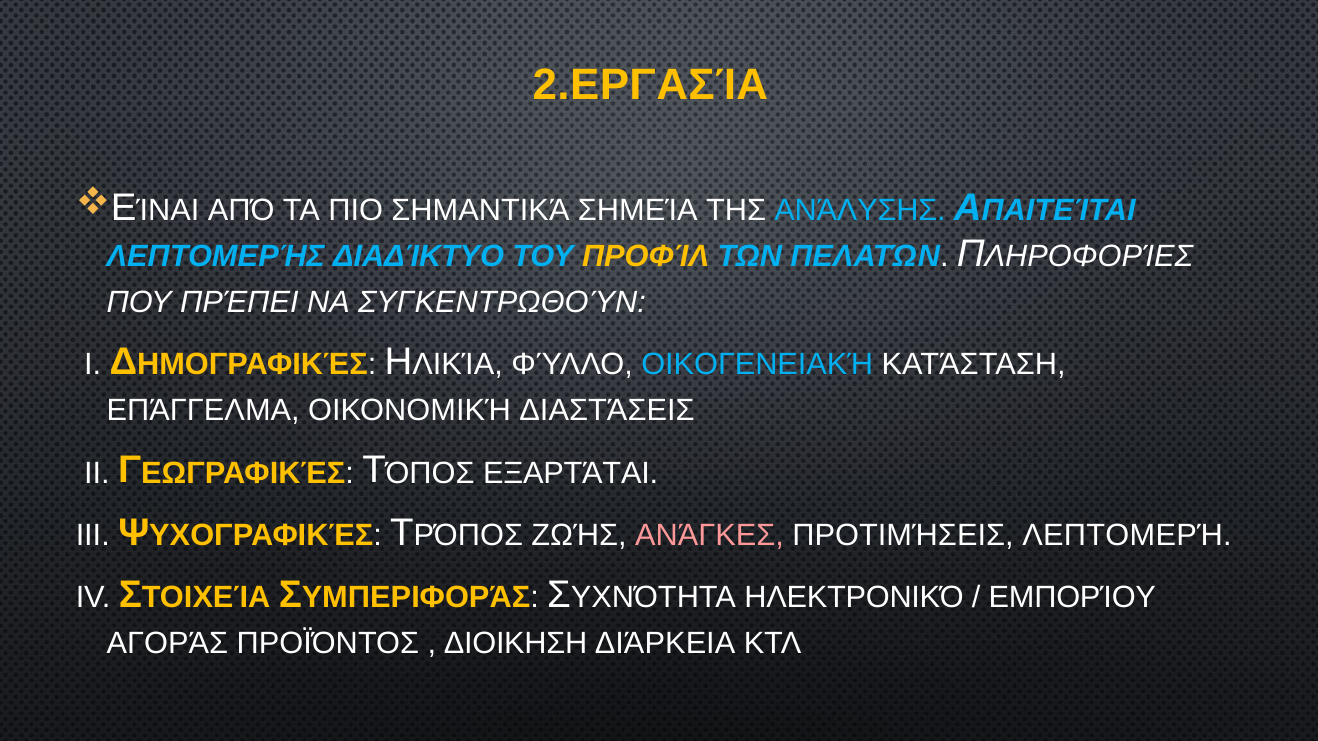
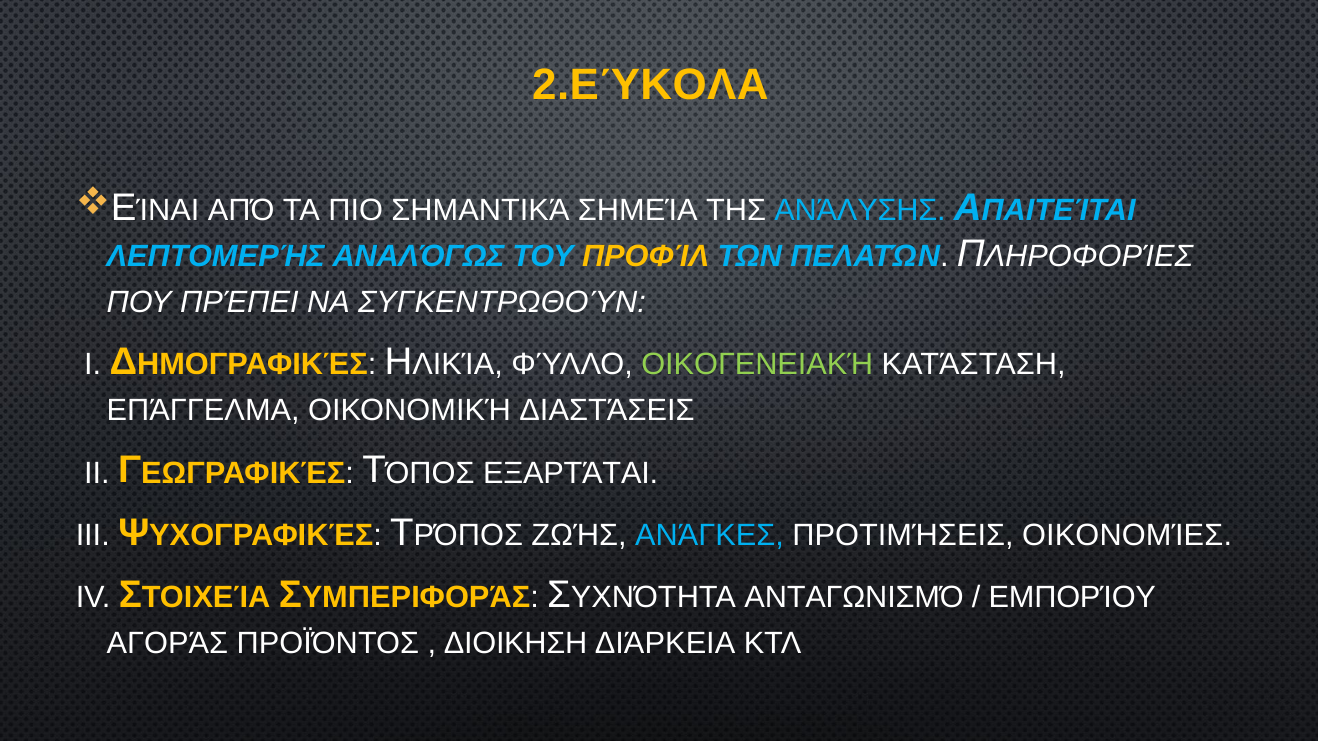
2.ΕΡΓΑΣΊΑ: 2.ΕΡΓΑΣΊΑ -> 2.ΕΎΚΟΛΑ (650, 85)
ΔΙΑΔΊΚΤΥΟ: ΔΙΑΔΊΚΤΥΟ -> ΑΝΑΛΌΓΩΣ (419, 257)
ΟΙΚΟΓΕΝΕΙΑΚΉ colour: light blue -> light green (757, 365)
ΑΝΆΓΚΕΣ colour: pink -> light blue (710, 535)
ΛΕΠΤΟΜΕΡΉ: ΛΕΠΤΟΜΕΡΉ -> ΟΙΚΟΝΟΜΊΕΣ (1127, 535)
ΗΛΕΚΤΡΟΝΙΚΌ: ΗΛΕΚΤΡΟΝΙΚΌ -> ΑΝΤΑΓΩΝΙΣΜΌ (854, 597)
